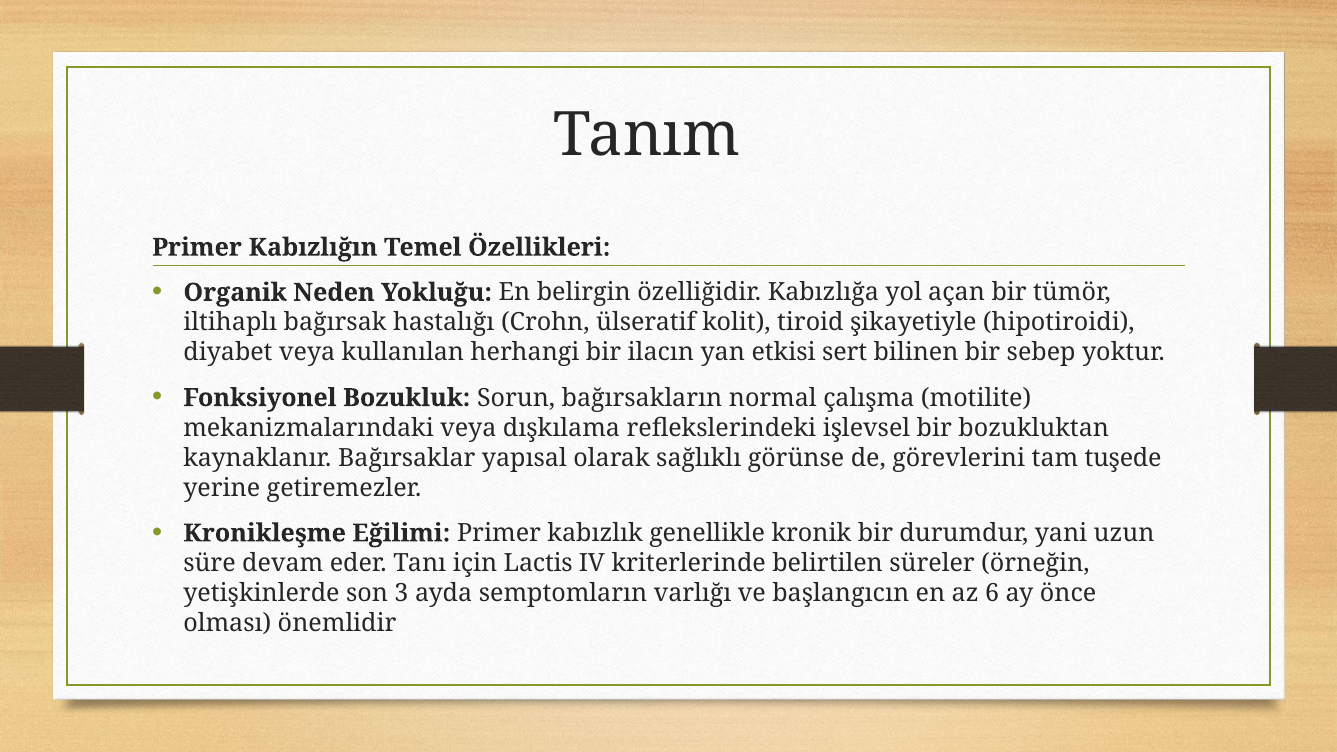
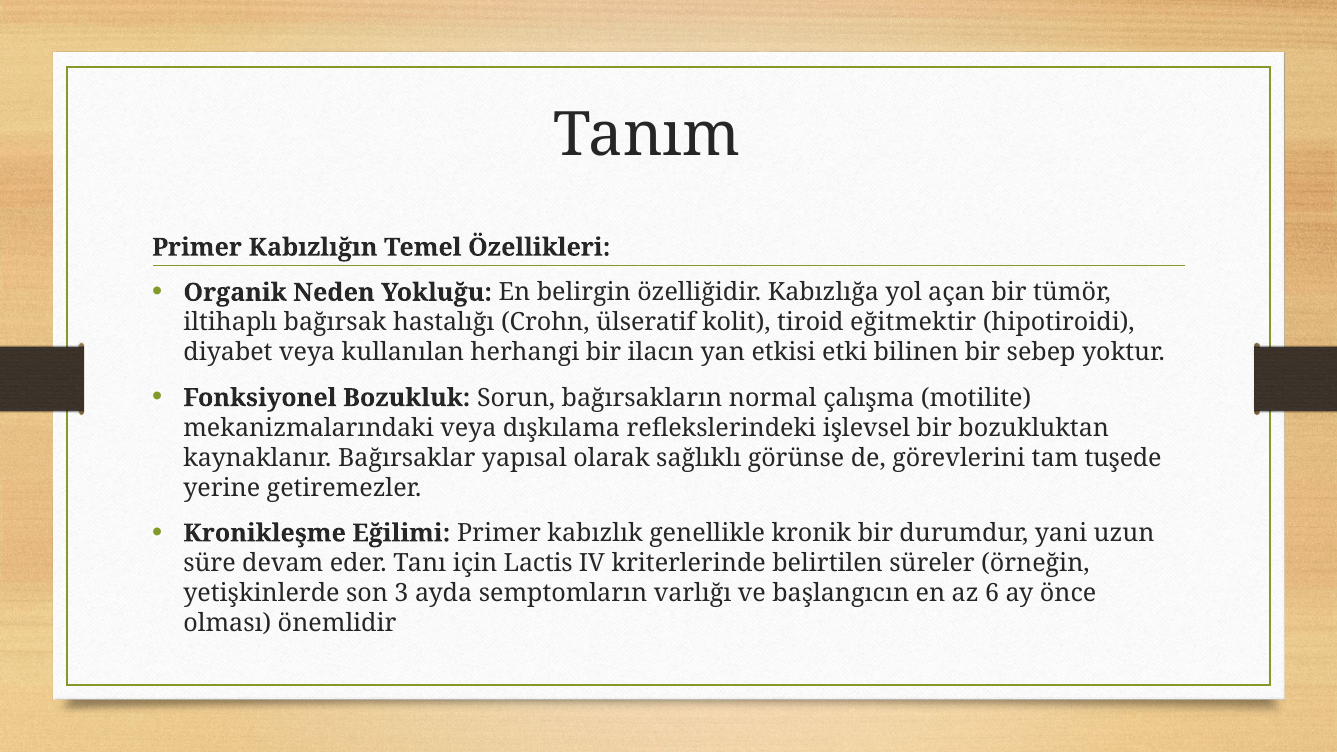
şikayetiyle: şikayetiyle -> eğitmektir (913, 323)
sert: sert -> etki (845, 353)
